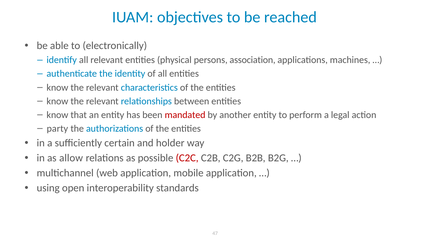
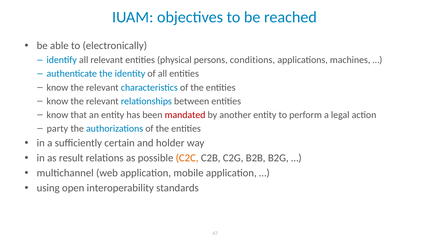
association: association -> conditions (252, 60)
allow: allow -> result (71, 158)
C2C colour: red -> orange (187, 158)
